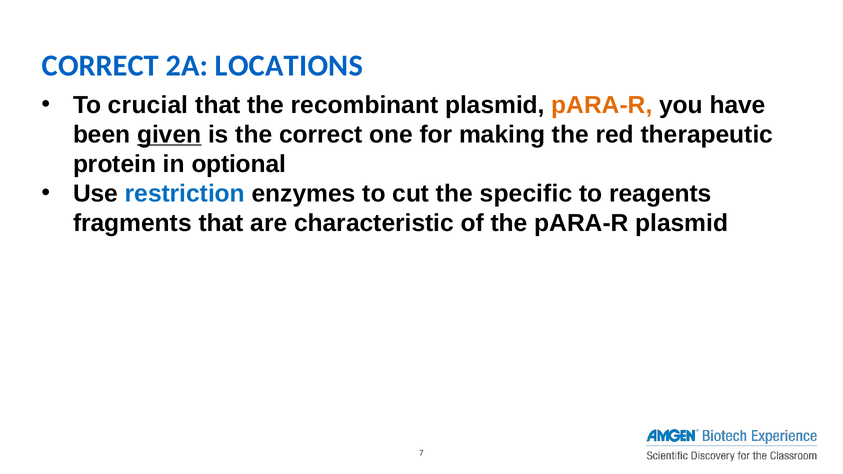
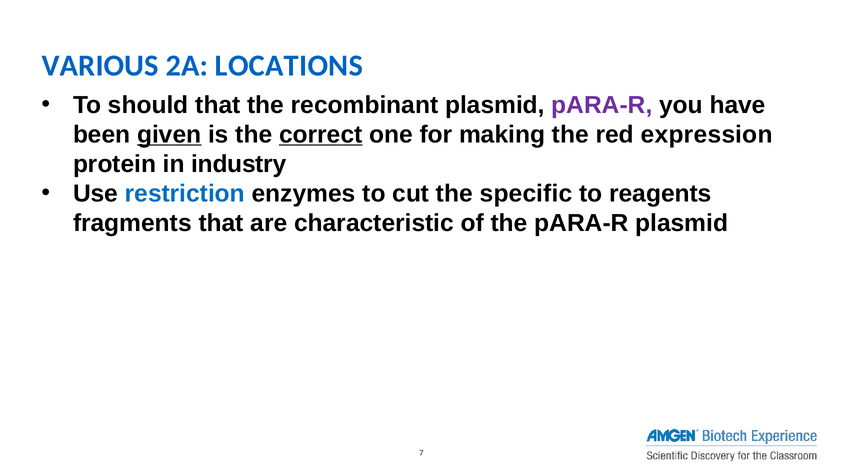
CORRECT: CORRECT -> VARIOUS (100, 66)
crucial: crucial -> should (148, 105)
pARA-R colour: orange -> purple (602, 105)
correct underline: none -> present (321, 134)
therapeutic: therapeutic -> expression (707, 134)
optional: optional -> industry (239, 164)
